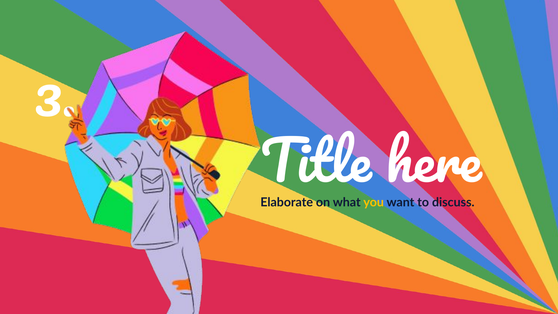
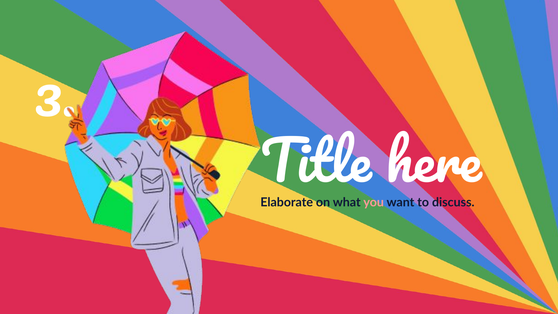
you colour: yellow -> pink (374, 202)
